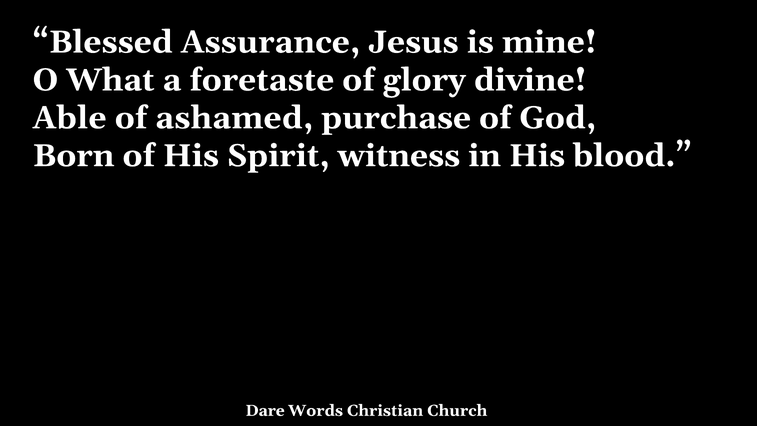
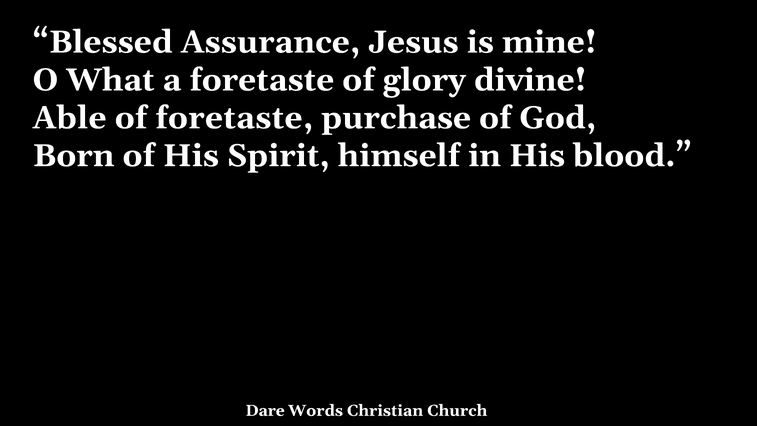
of ashamed: ashamed -> foretaste (234, 118)
witness: witness -> himself (399, 156)
